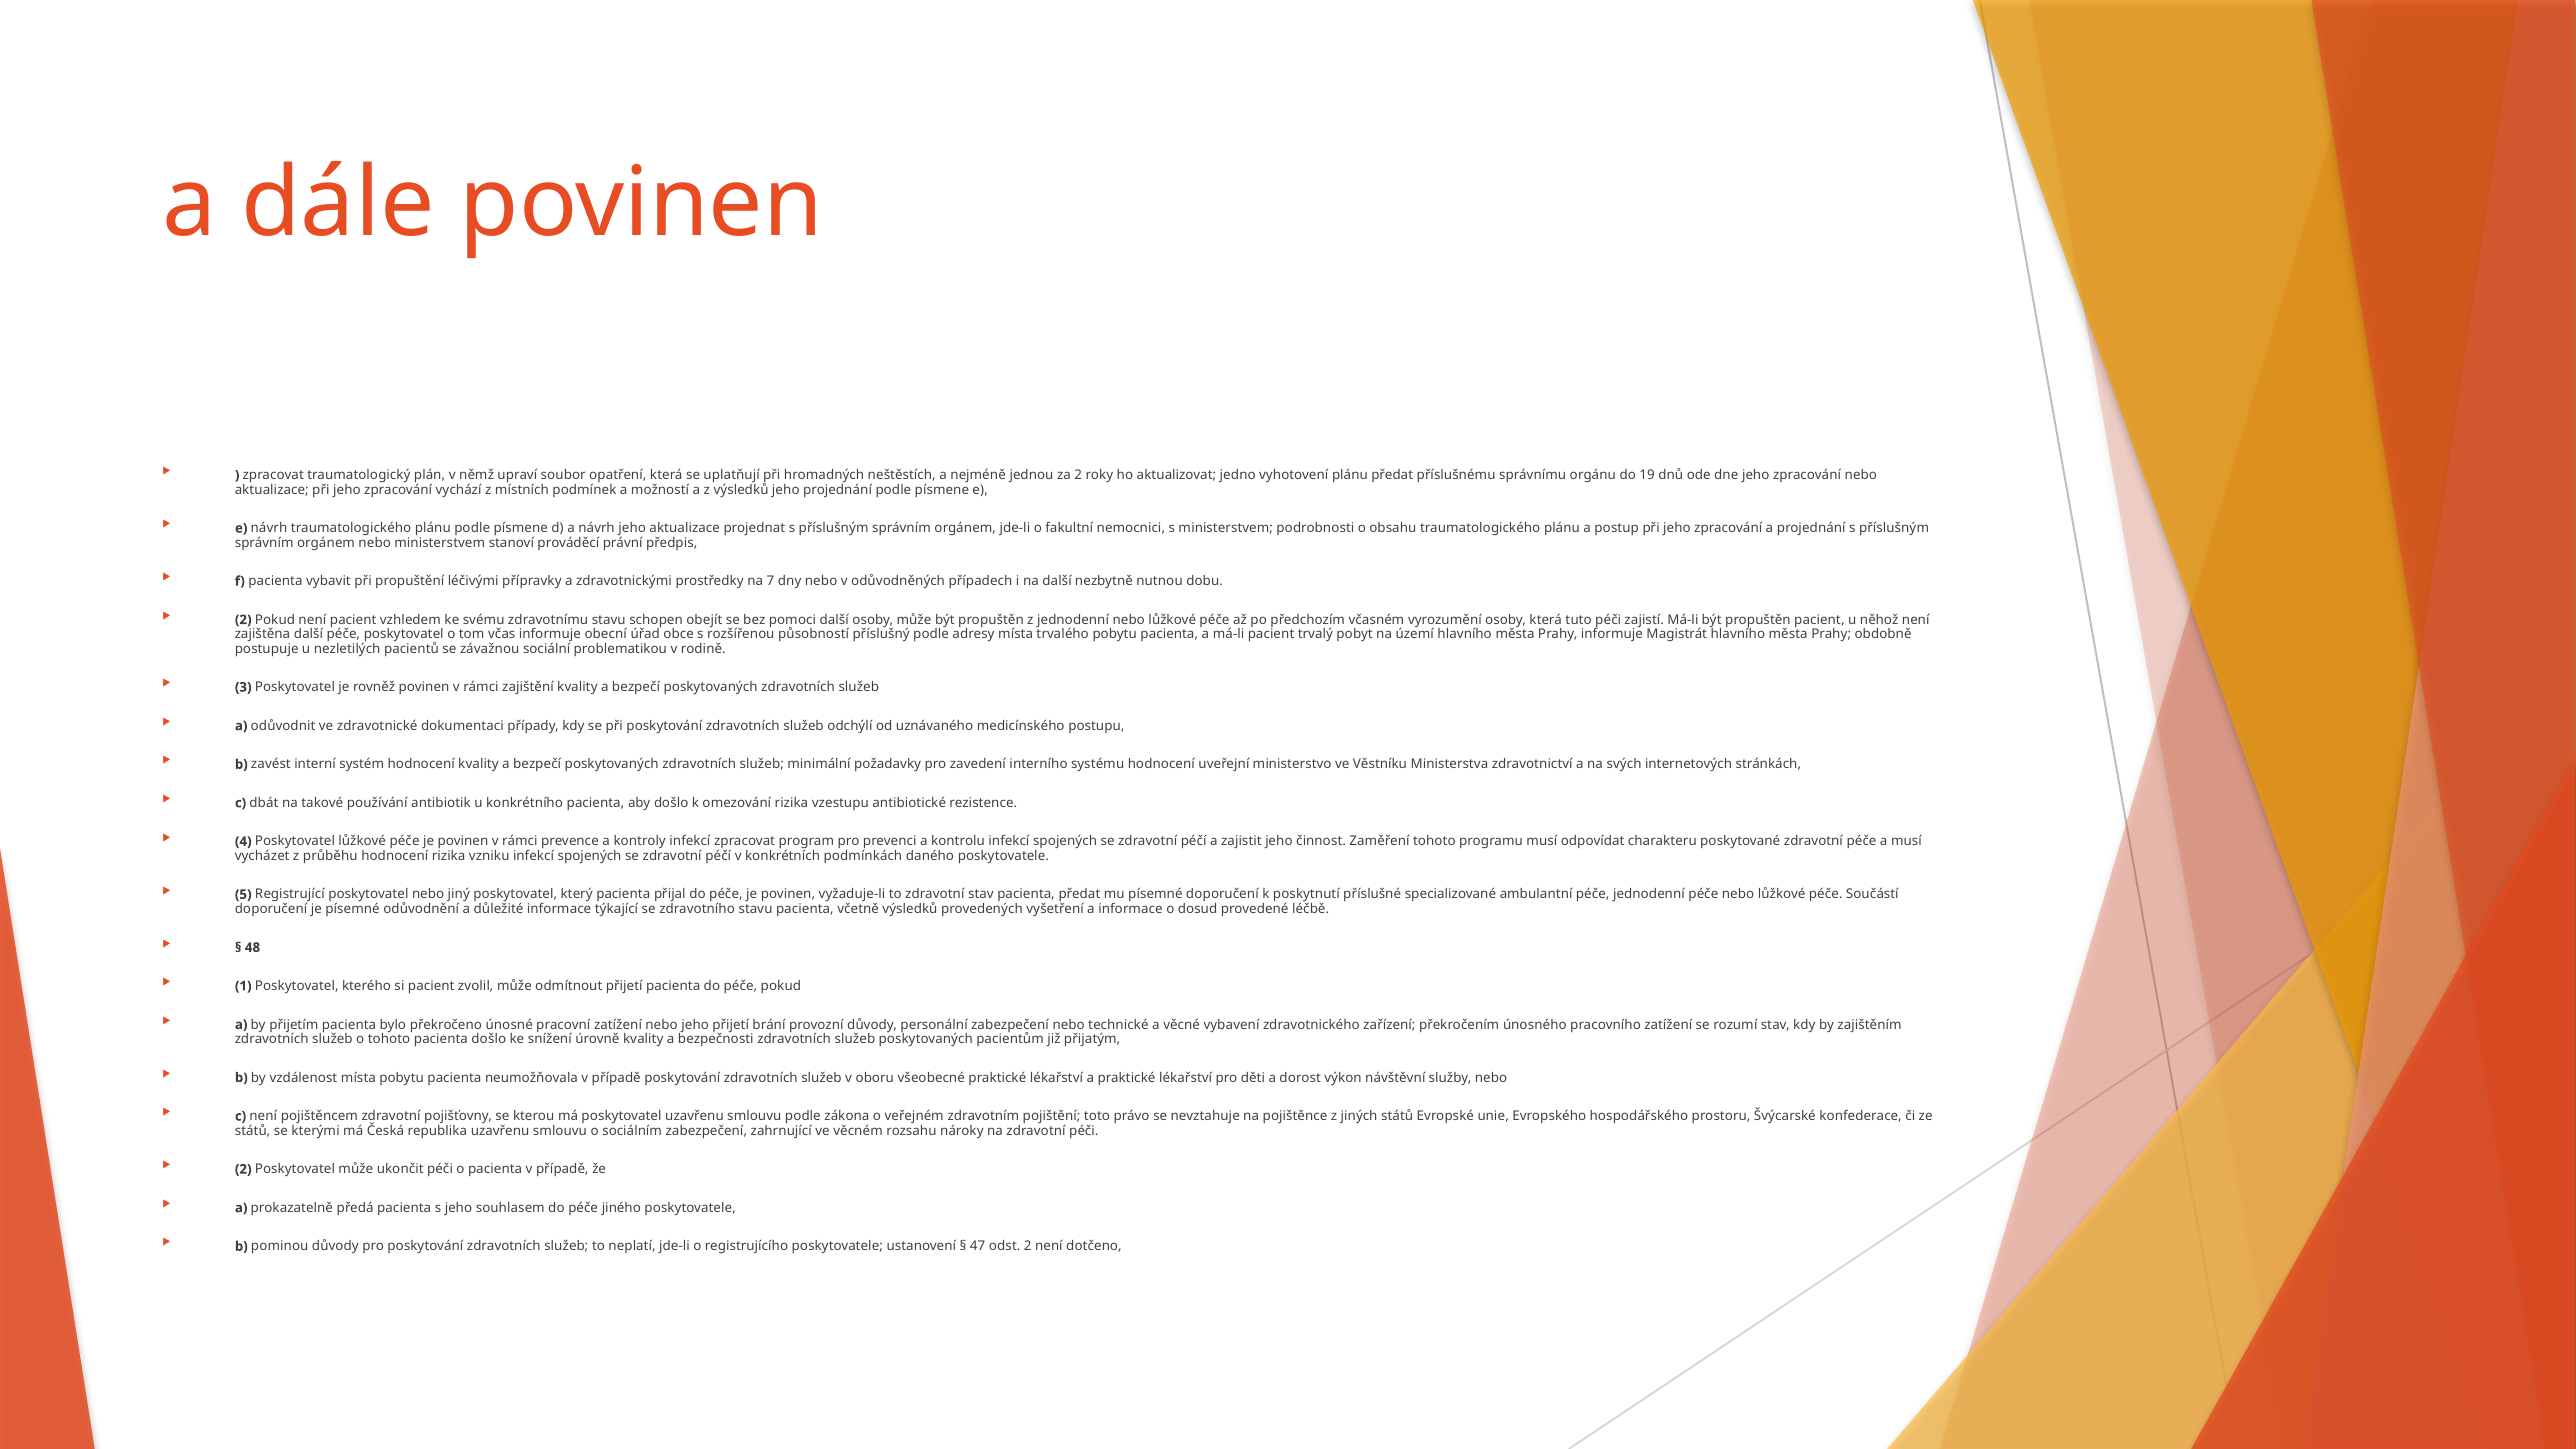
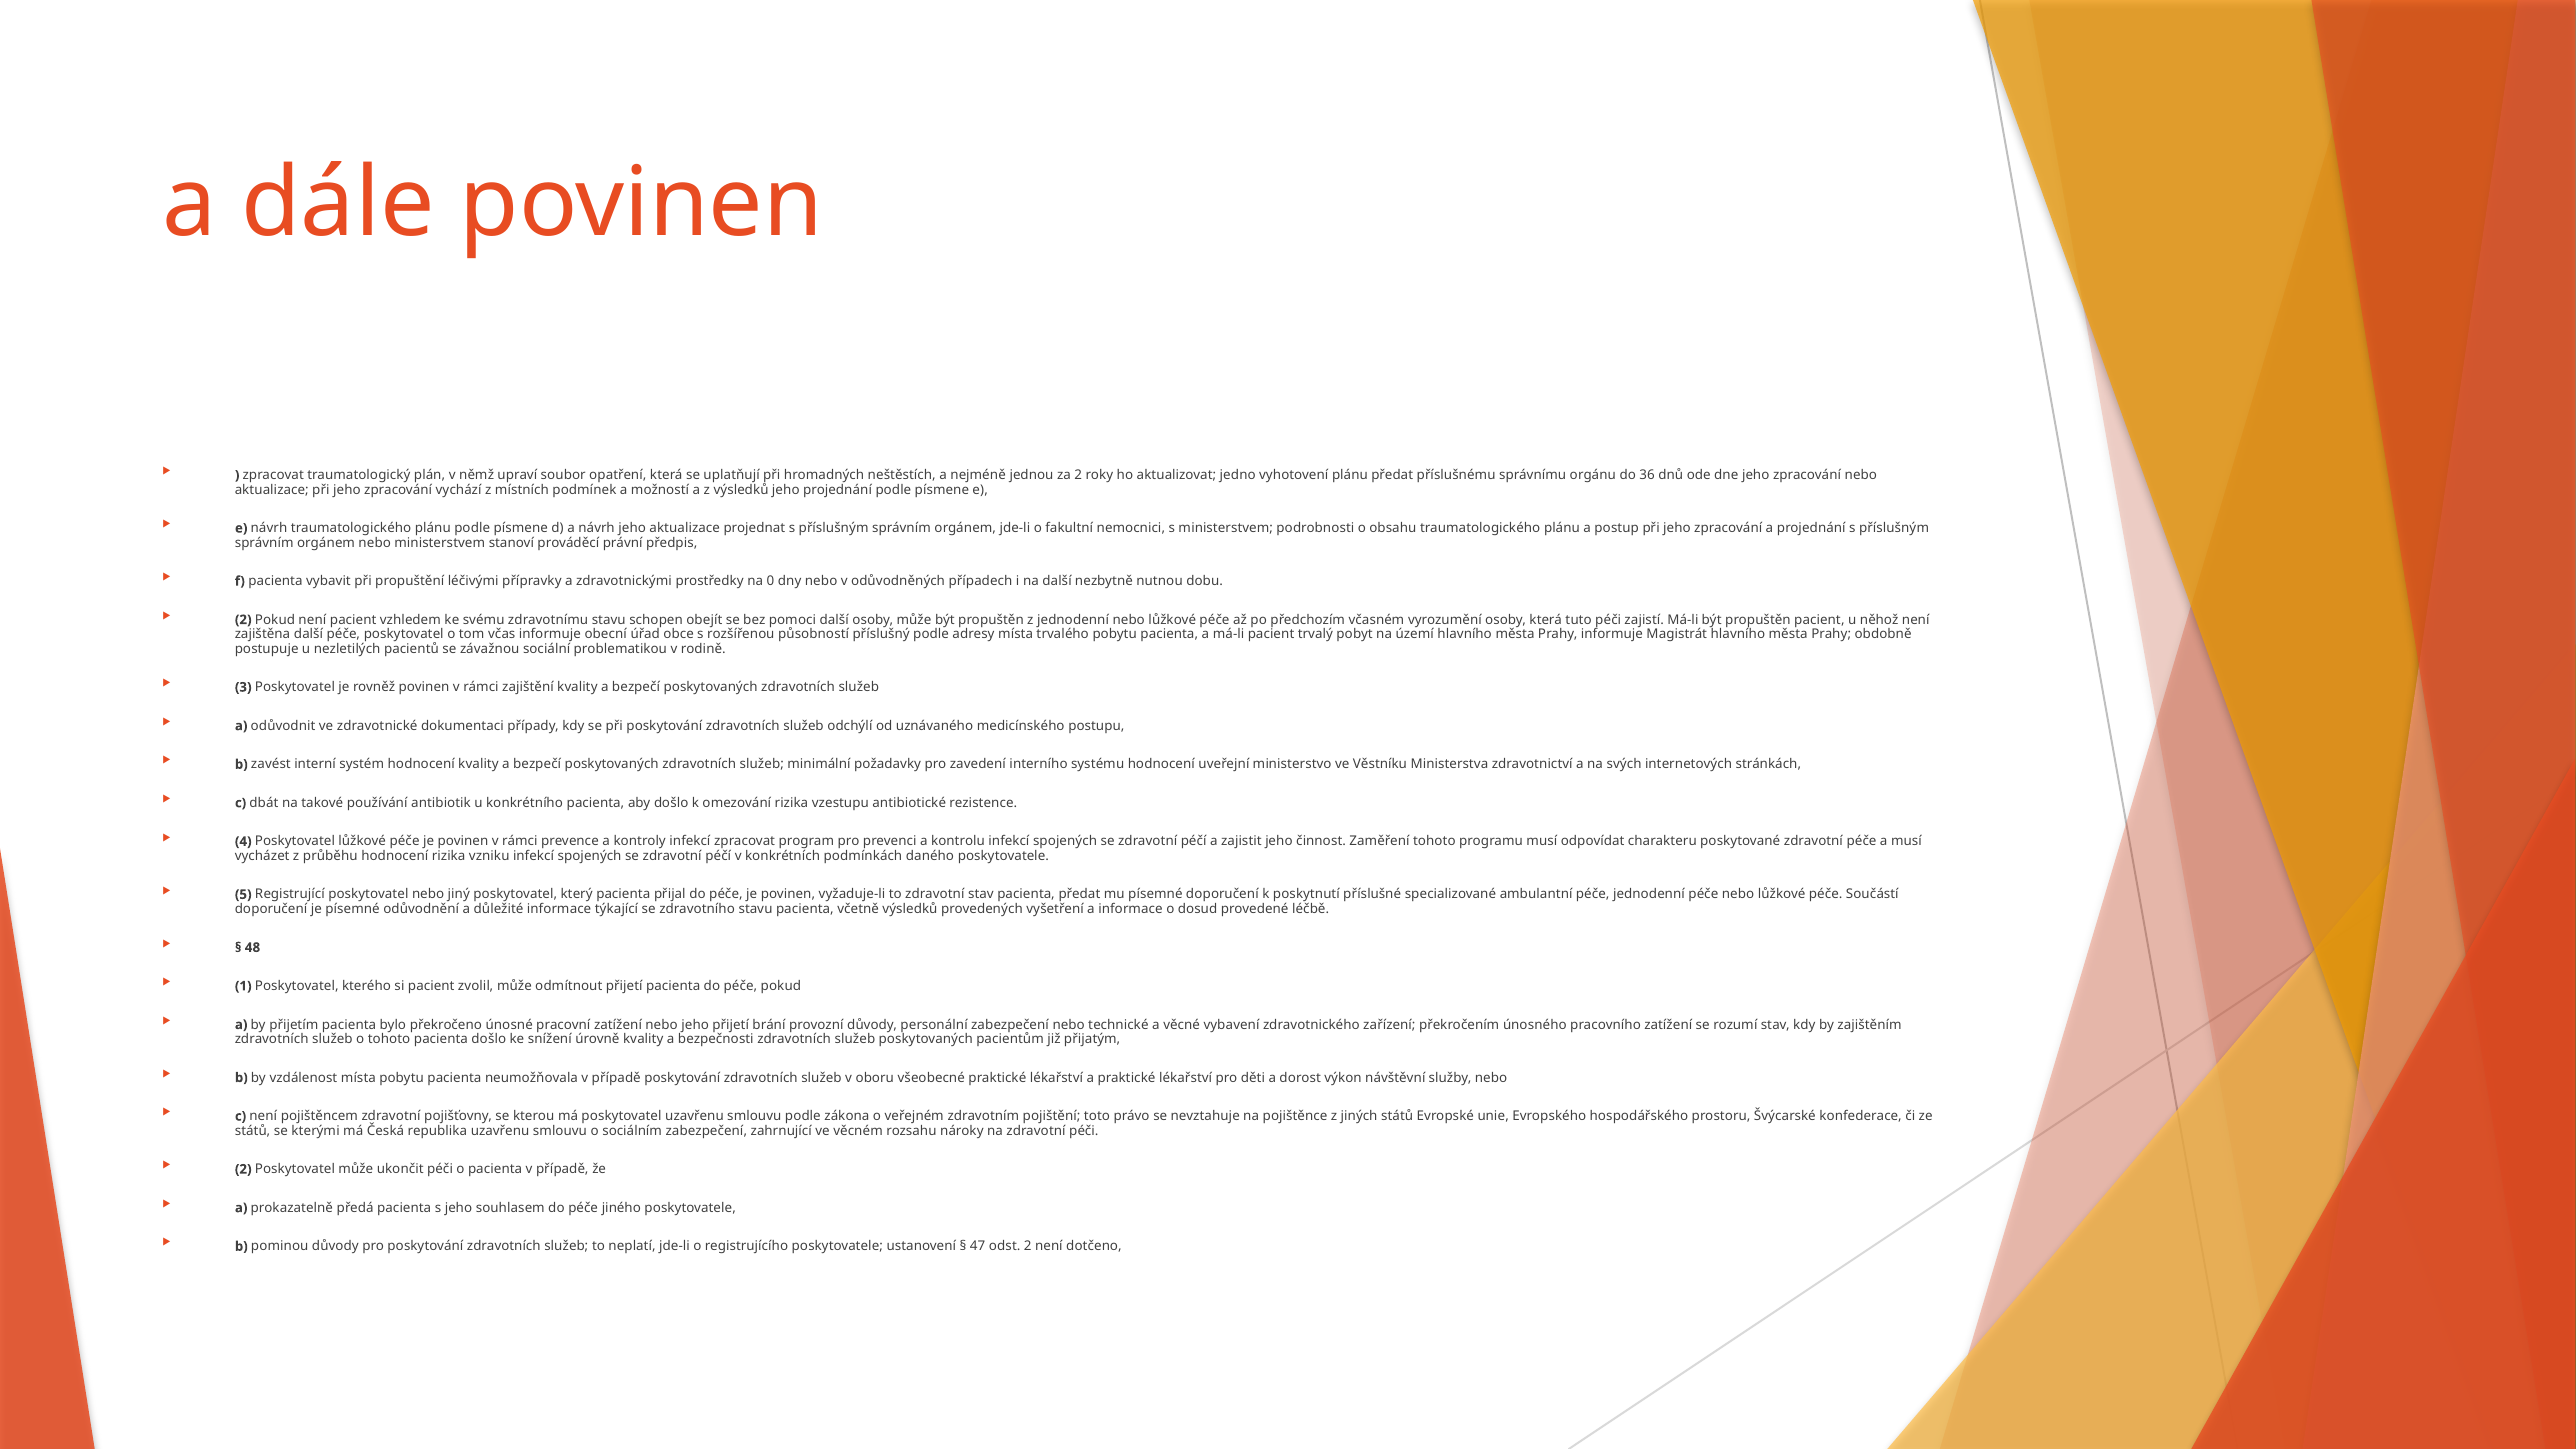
19: 19 -> 36 (1647, 475)
7: 7 -> 0 (770, 581)
